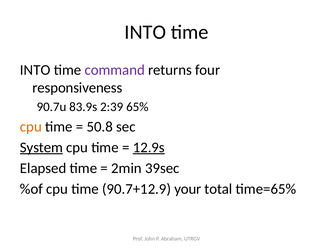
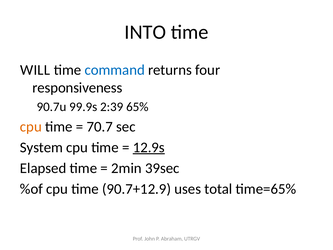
INTO: INTO -> WILL (35, 70)
command colour: purple -> blue (115, 70)
83.9s: 83.9s -> 99.9s (83, 107)
50.8: 50.8 -> 70.7 (100, 126)
System underline: present -> none (41, 147)
your: your -> uses (188, 189)
